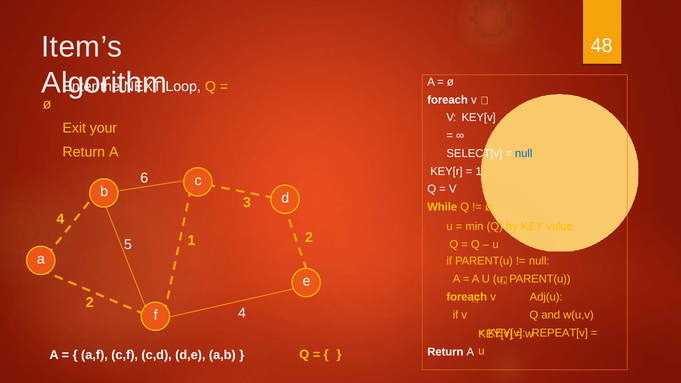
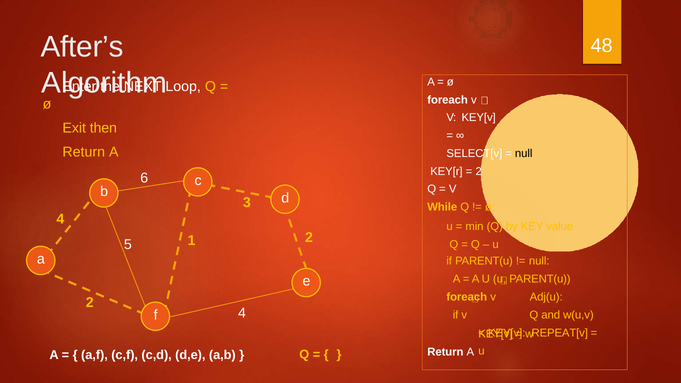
Item’s: Item’s -> After’s (82, 47)
your: your -> then (103, 128)
null colour: blue -> black (524, 153)
1: 1 -> 2 (479, 171)
